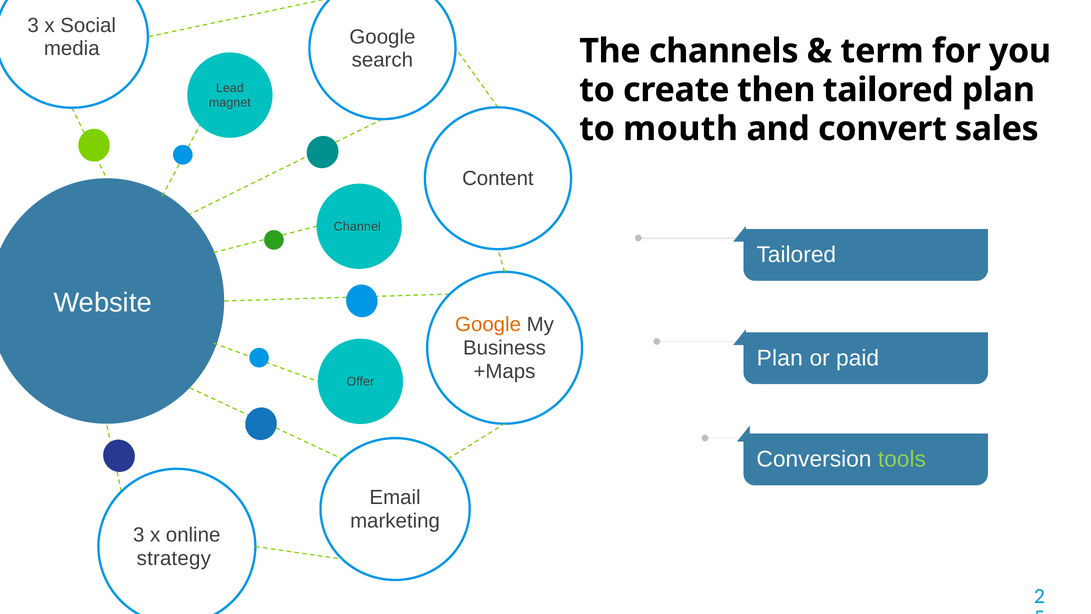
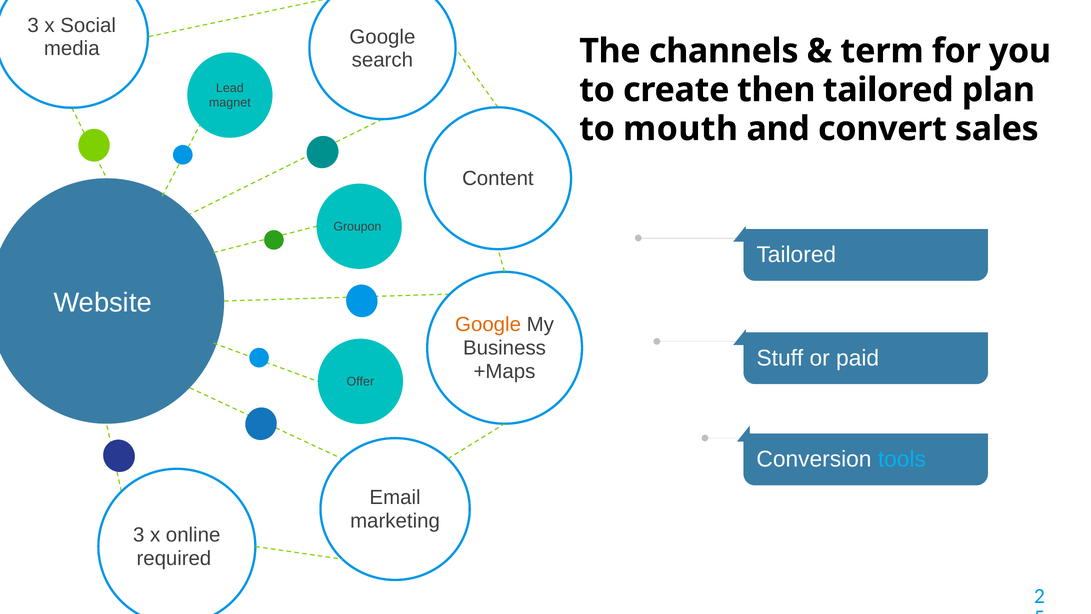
Channel: Channel -> Groupon (357, 226)
Plan: Plan -> Stuff (780, 358)
tools colour: light green -> light blue (902, 459)
strategy: strategy -> required (174, 558)
